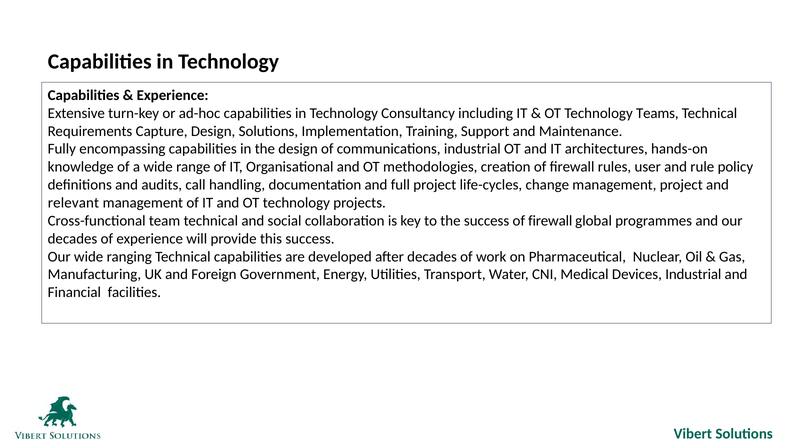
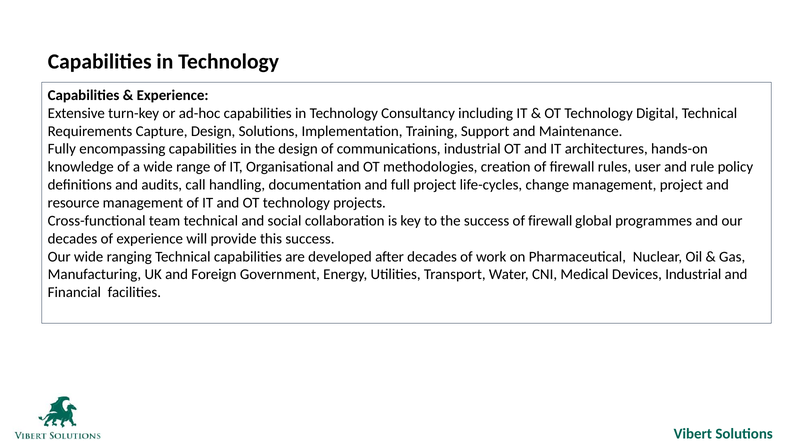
Teams: Teams -> Digital (657, 113)
relevant: relevant -> resource (74, 203)
